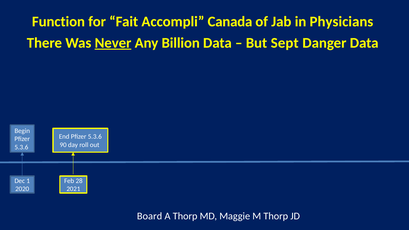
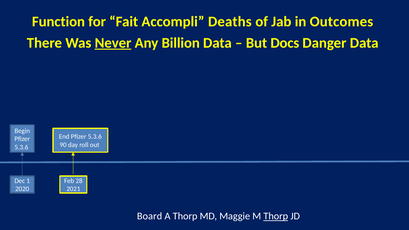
Canada: Canada -> Deaths (230, 22)
Physicians: Physicians -> Outcomes (341, 22)
Sept: Sept -> Docs (285, 43)
Thorp underline: none -> present (276, 216)
